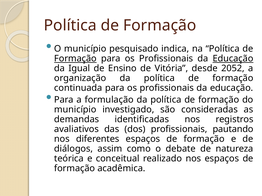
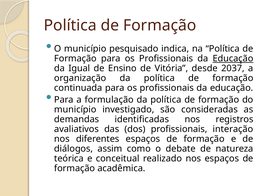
Formação underline: present -> none (75, 59)
2052: 2052 -> 2037 (233, 69)
pautando: pautando -> interação (233, 129)
